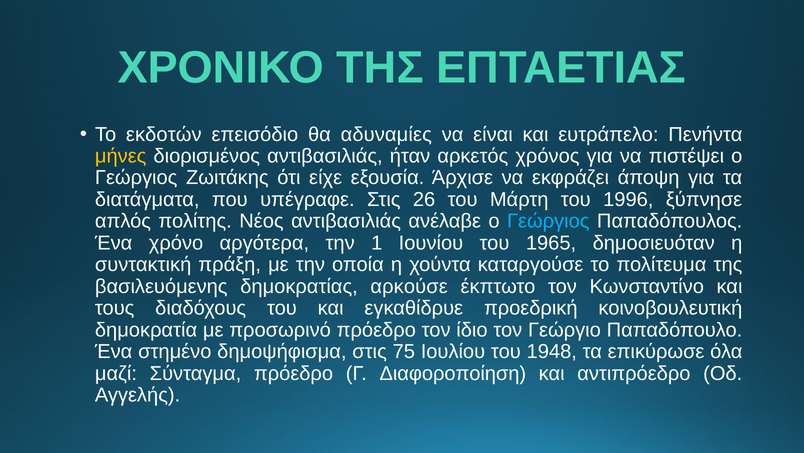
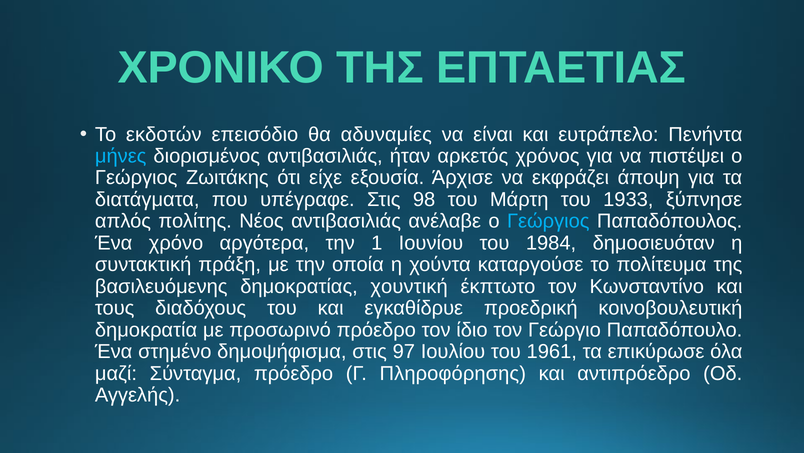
μήνες colour: yellow -> light blue (121, 156)
26: 26 -> 98 (424, 199)
1996: 1996 -> 1933 (628, 199)
1965: 1965 -> 1984 (551, 243)
αρκούσε: αρκούσε -> χουντική (409, 286)
75: 75 -> 97 (404, 351)
1948: 1948 -> 1961 (552, 351)
Διαφοροποίηση: Διαφοροποίηση -> Πληροφόρησης (453, 373)
